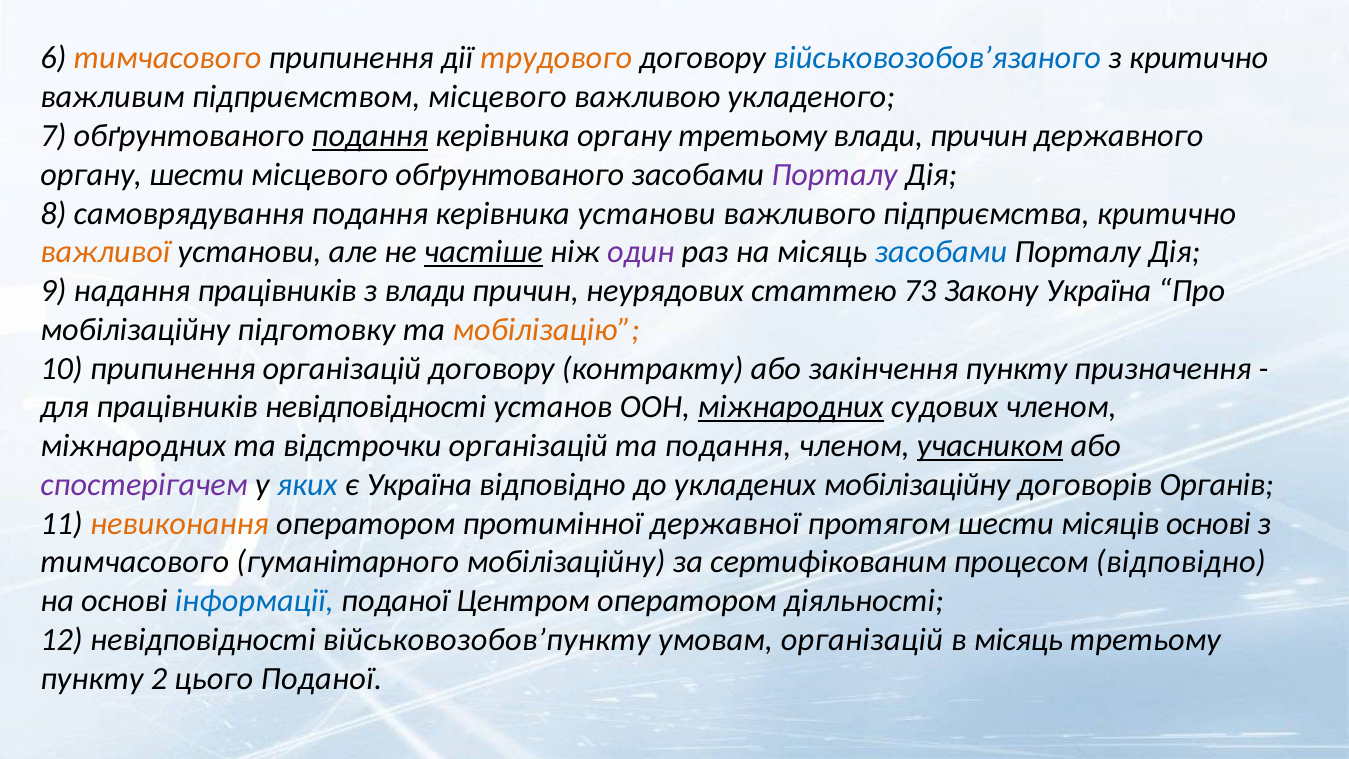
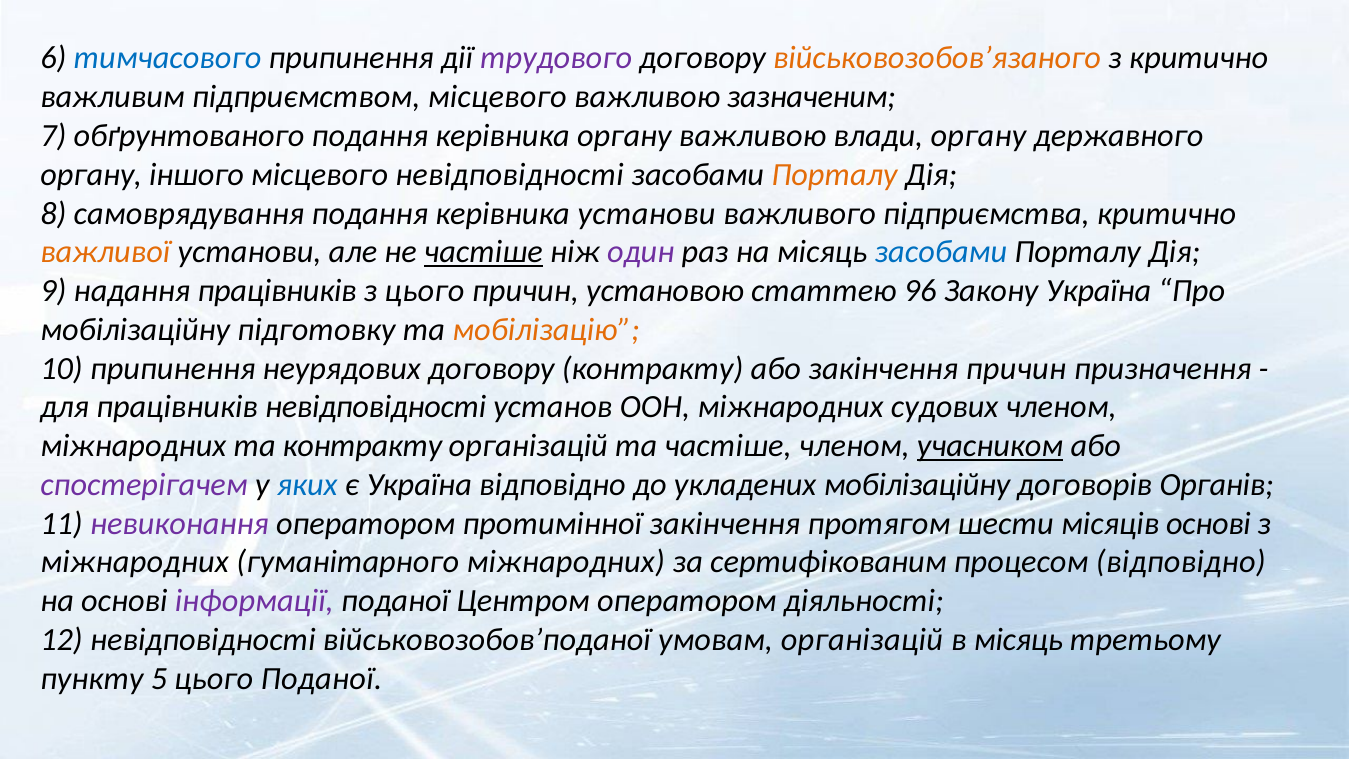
тимчасового colour: orange -> blue (167, 58)
трудового colour: orange -> purple (556, 58)
військовозобов’язаного colour: blue -> orange (937, 58)
укладеного: укладеного -> зазначеним (811, 97)
подання underline: present -> none (370, 136)
органу третьому: третьому -> важливою (752, 136)
причин: причин -> органу (978, 136)
органу шести: шести -> іншого (196, 175)
місцевого обґрунтованого: обґрунтованого -> невідповідності (510, 175)
Порталу colour: purple -> orange (834, 175)
з влади: влади -> цього (425, 291)
неурядових: неурядових -> установою (665, 291)
73: 73 -> 96 (920, 291)
припинення організацій: організацій -> неурядових (342, 368)
закінчення пункту: пункту -> причин (1016, 368)
міжнародних underline: present -> none (791, 407)
та відстрочки: відстрочки -> контракту (362, 446)
та подання: подання -> частіше (728, 446)
невиконання colour: orange -> purple (179, 523)
протимінної державної: державної -> закінчення (725, 523)
тимчасового: тимчасового -> міжнародних (135, 562)
гуманітарного мобілізаційну: мобілізаційну -> міжнародних (566, 562)
інформації colour: blue -> purple (254, 601)
військовозобов’пункту: військовозобов’пункту -> військовозобов’поданої (487, 640)
2: 2 -> 5 (159, 678)
